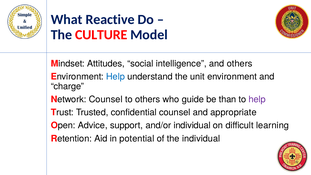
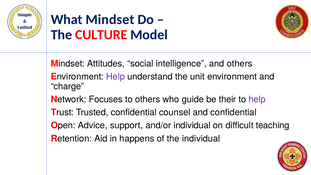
What Reactive: Reactive -> Mindset (110, 20)
Help colour: blue -> purple (115, 77)
Network Counsel: Counsel -> Focuses (106, 99)
than: than -> their (228, 99)
and appropriate: appropriate -> confidential (234, 112)
learning: learning -> teaching (273, 125)
potential: potential -> happens (137, 138)
